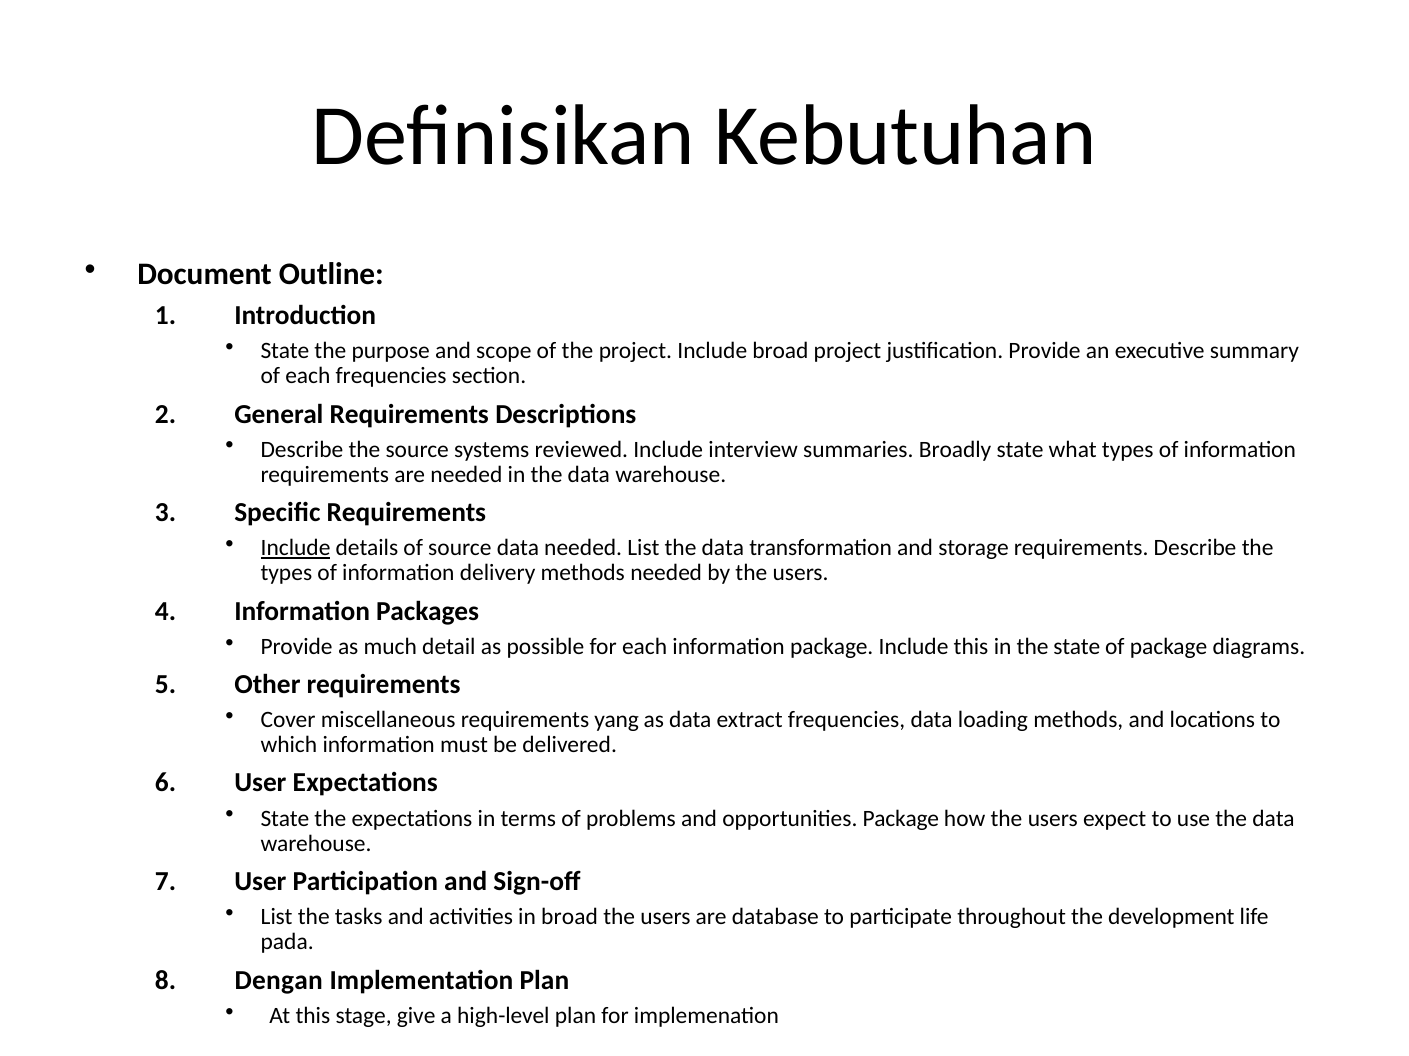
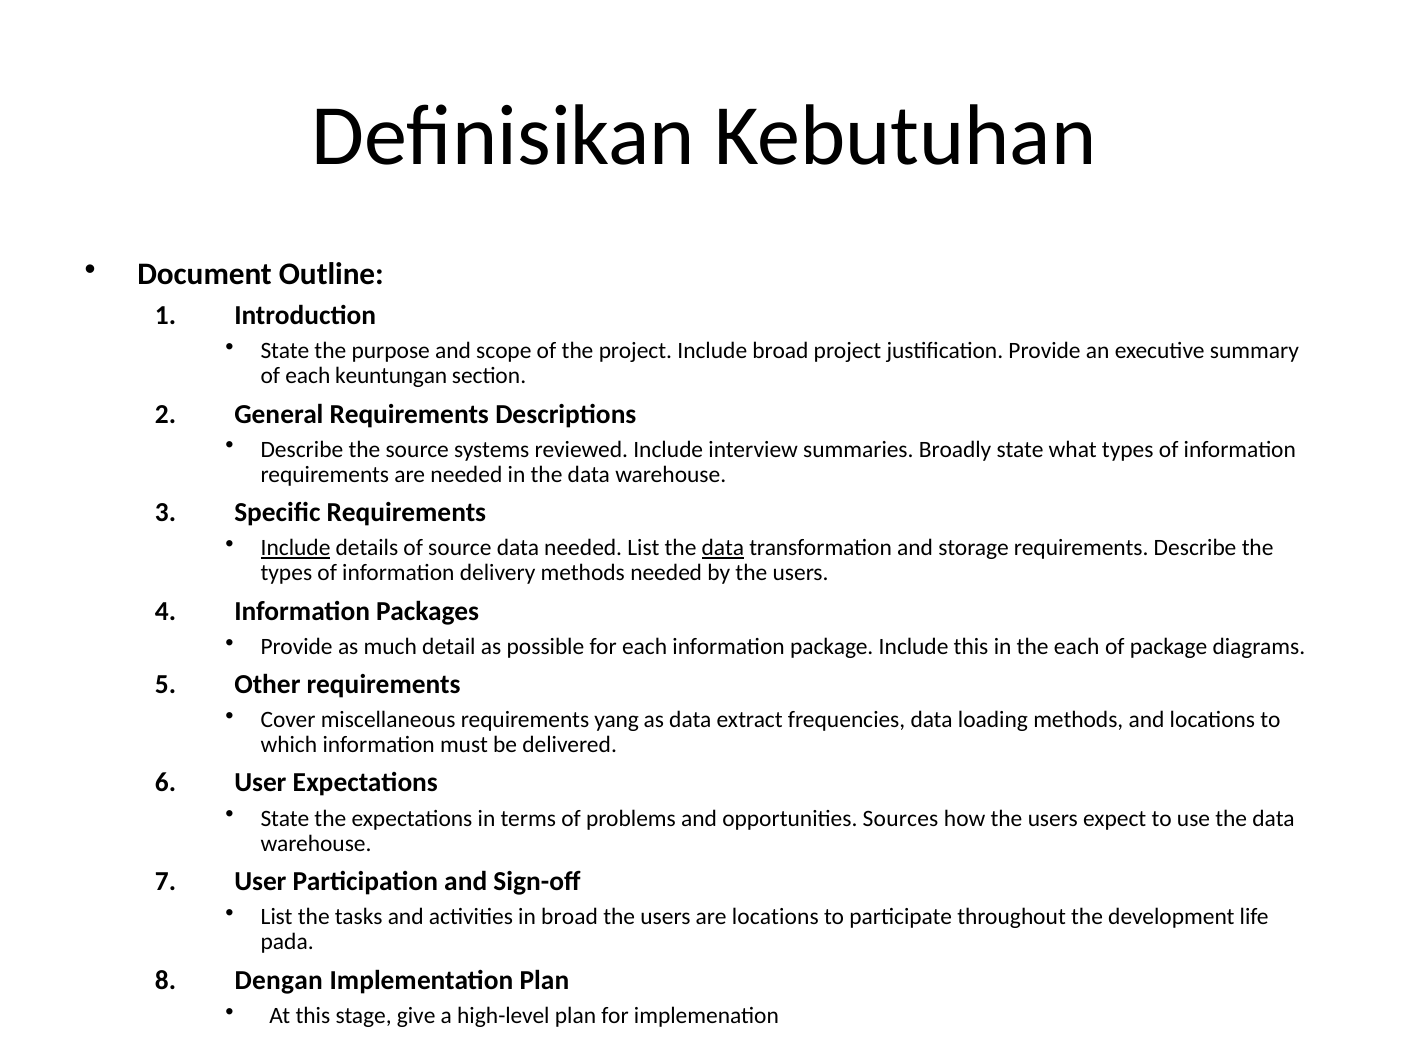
each frequencies: frequencies -> keuntungan (391, 376)
data underline: none -> present (723, 548)
the state: state -> each (1077, 647)
opportunities Package: Package -> Sources (901, 819)
are database: database -> locations (775, 917)
